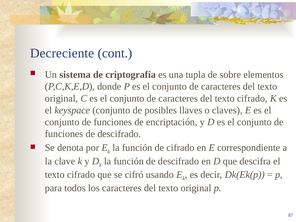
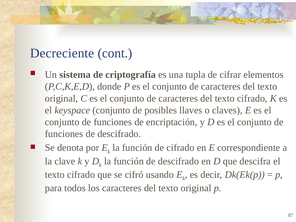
sobre: sobre -> cifrar (230, 75)
